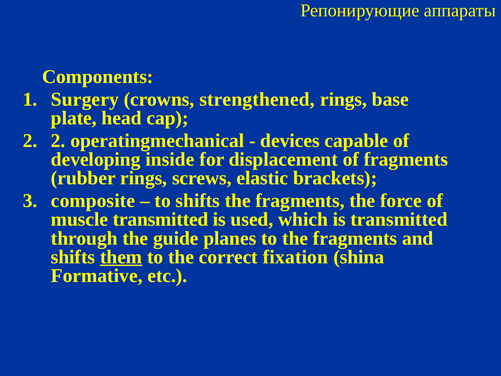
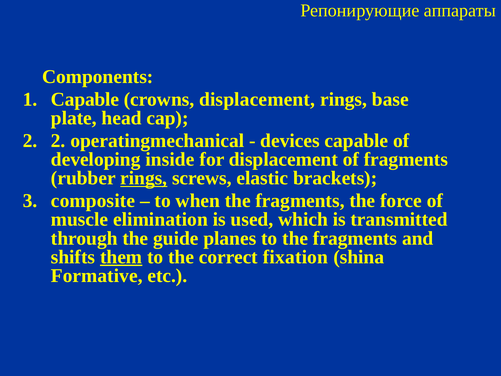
Surgery: Surgery -> Capable (85, 99)
crowns strengthened: strengthened -> displacement (257, 99)
rings underline: none -> present (144, 178)
to shifts: shifts -> when (198, 201)
muscle transmitted: transmitted -> elimination (160, 219)
